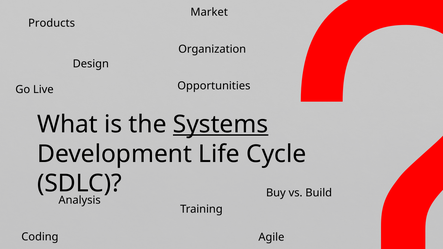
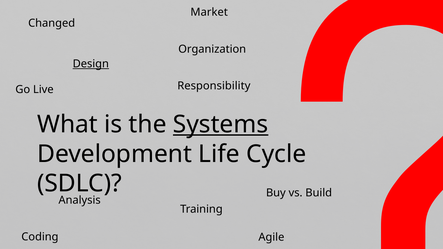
Products: Products -> Changed (52, 23)
Design underline: none -> present (91, 64)
Opportunities: Opportunities -> Responsibility (214, 86)
